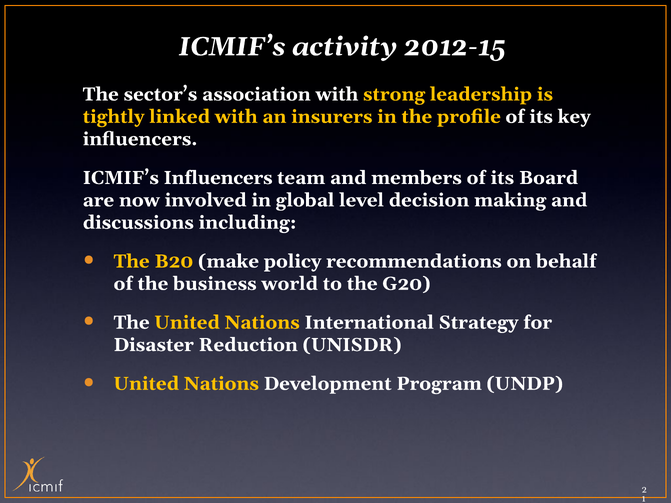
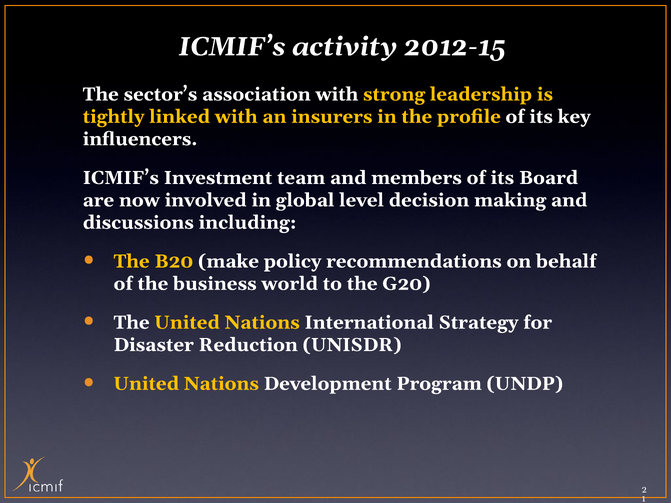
ICMIF’s Influencers: Influencers -> Investment (218, 178)
